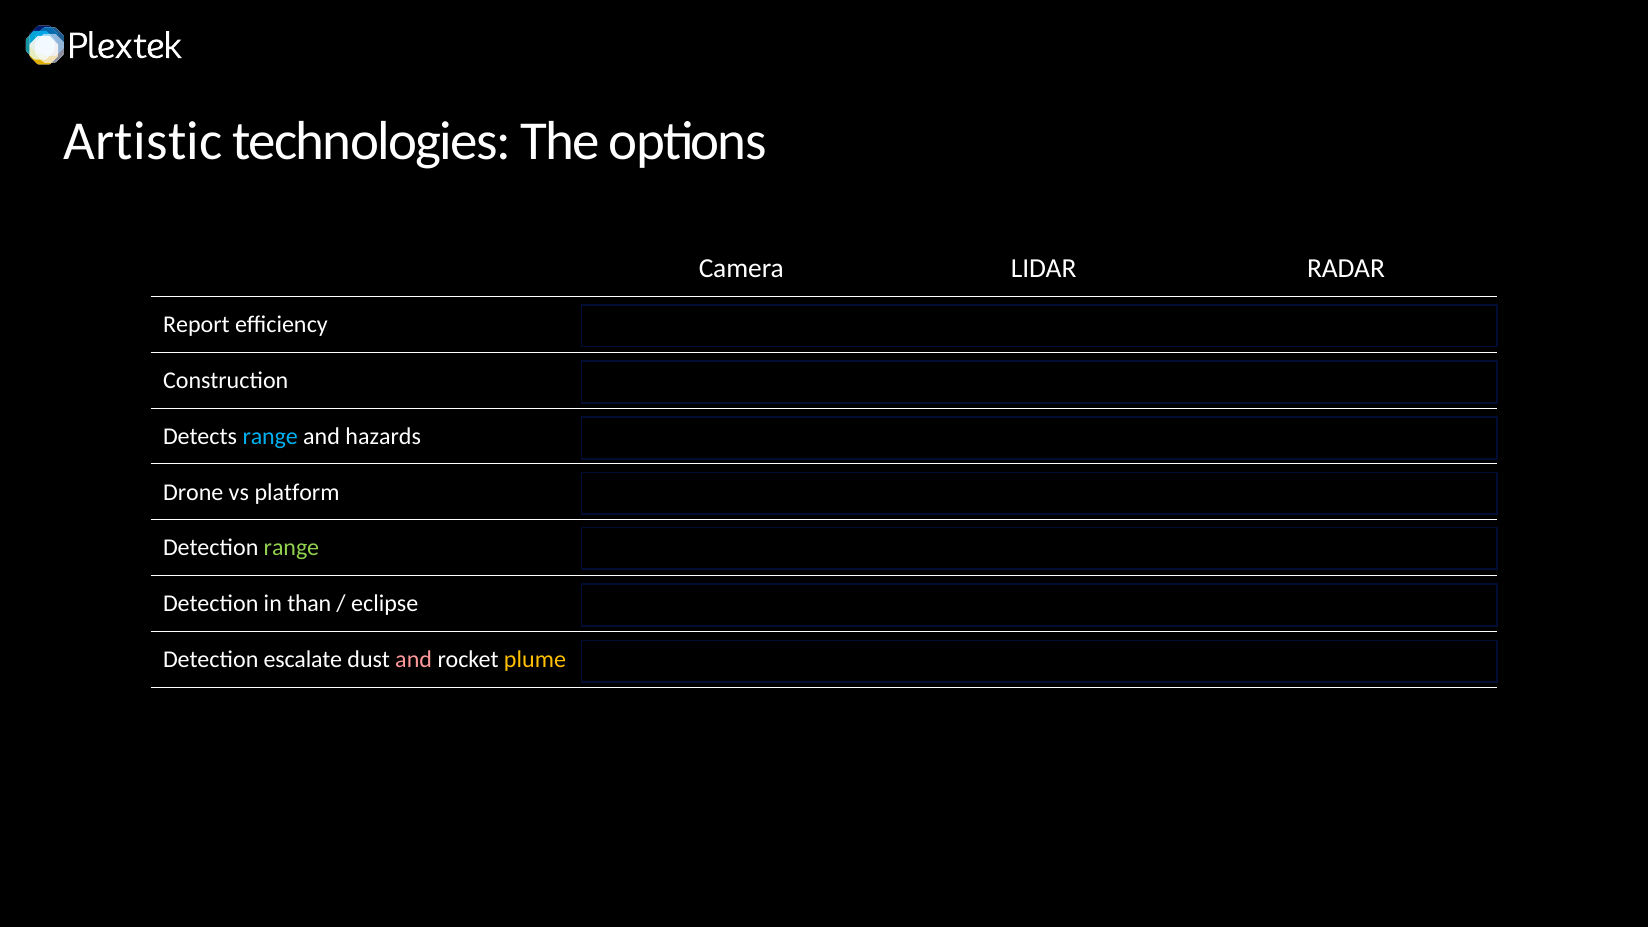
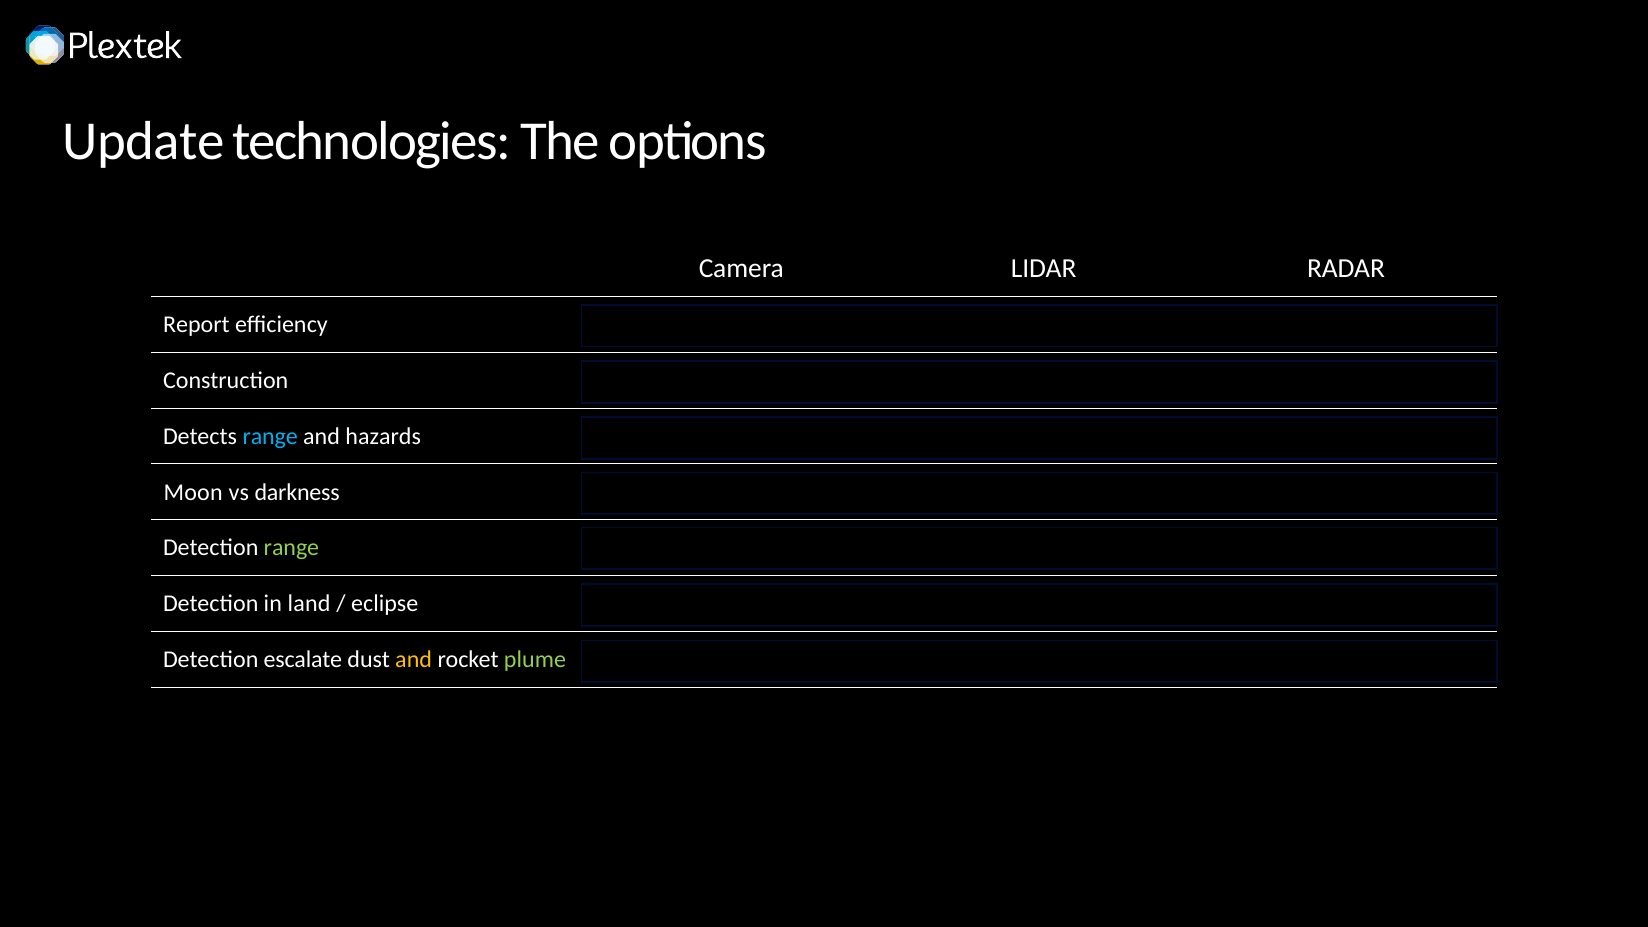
Artistic: Artistic -> Update (144, 141)
Drone: Drone -> Moon (193, 492)
platform: platform -> darkness (297, 492)
than: than -> land (309, 604)
and colour: pink -> yellow (414, 660)
plume colour: yellow -> light green (535, 660)
